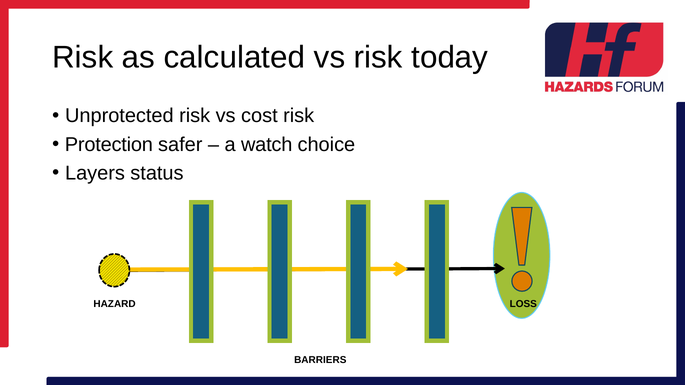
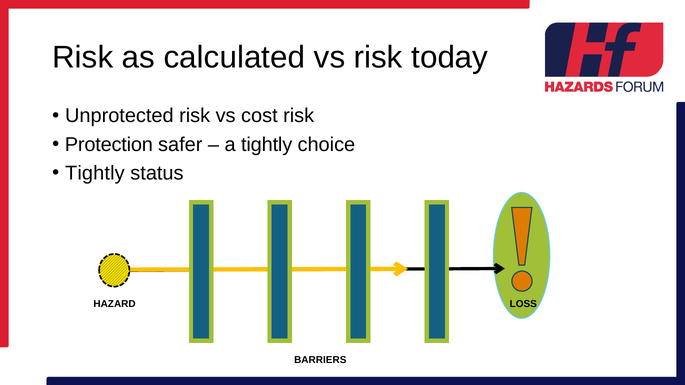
a watch: watch -> tightly (267, 145)
Layers: Layers -> Tightly (95, 173)
